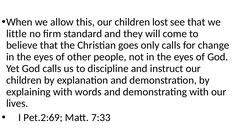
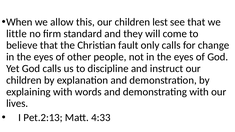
lost: lost -> lest (160, 22)
goes: goes -> fault (128, 45)
Pet.2:69: Pet.2:69 -> Pet.2:13 (43, 118)
7:33: 7:33 -> 4:33 (101, 118)
